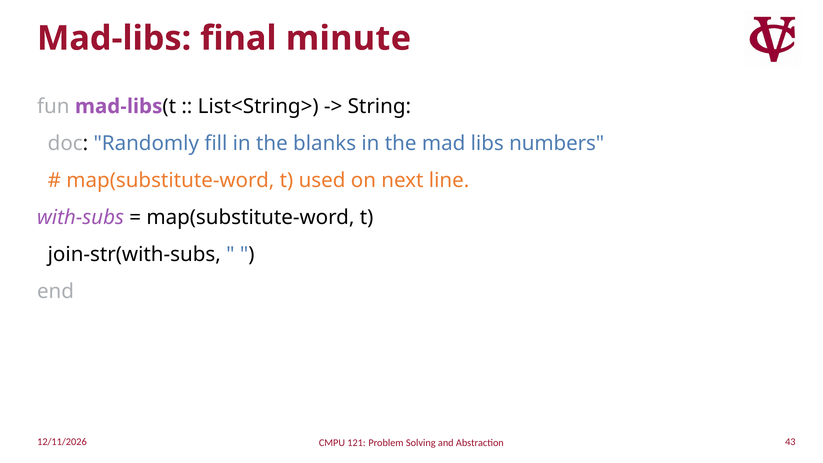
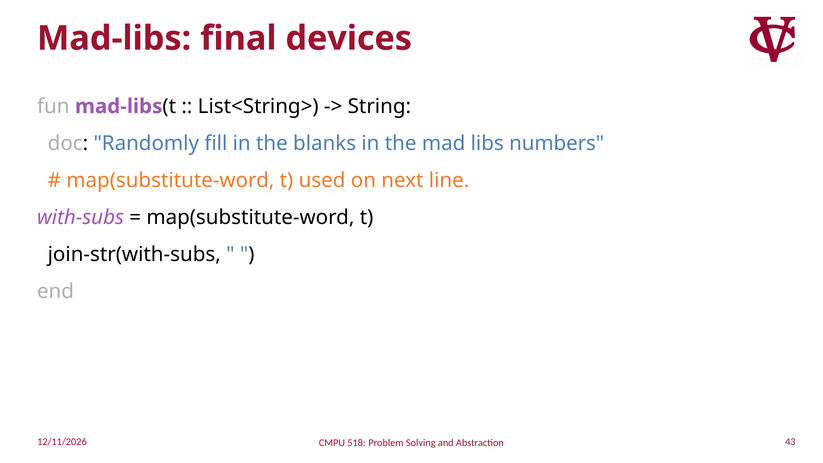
minute: minute -> devices (349, 38)
121: 121 -> 518 (357, 443)
